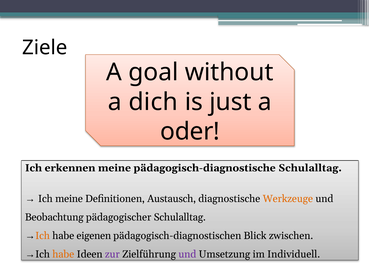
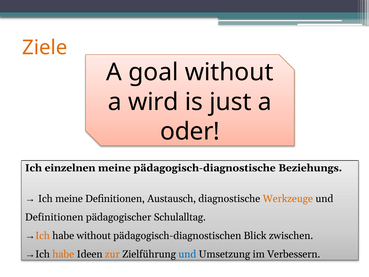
Ziele colour: black -> orange (45, 48)
dich: dich -> wird (153, 102)
erkennen: erkennen -> einzelnen (70, 168)
pädagogisch-diagnostische Schulalltag: Schulalltag -> Beziehungs (310, 168)
Beobachtung: Beobachtung -> Definitionen (54, 217)
habe eigenen: eigenen -> without (94, 235)
zur colour: purple -> orange (112, 254)
und colour: purple -> blue (187, 254)
Individuell: Individuell -> Verbessern (294, 254)
